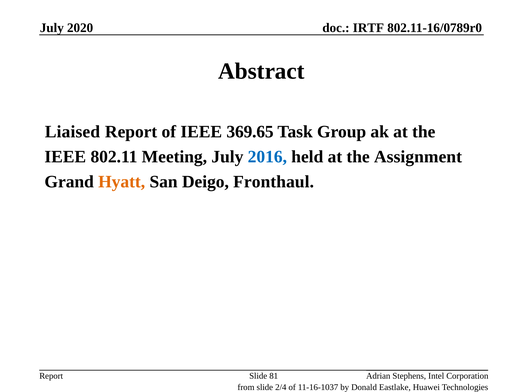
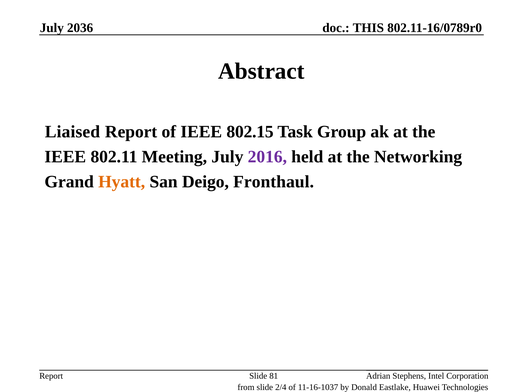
2020: 2020 -> 2036 (80, 28)
IRTF: IRTF -> THIS (368, 28)
369.65: 369.65 -> 802.15 (250, 132)
2016 colour: blue -> purple (267, 157)
Assignment: Assignment -> Networking (418, 157)
